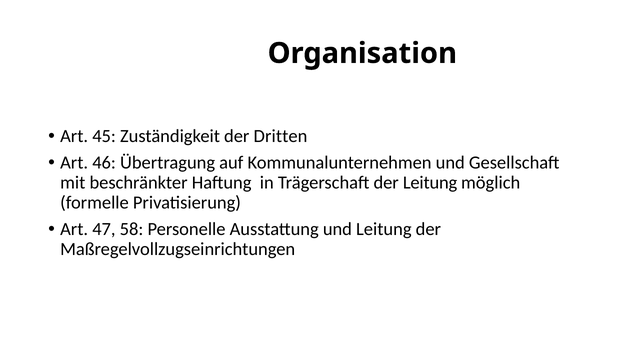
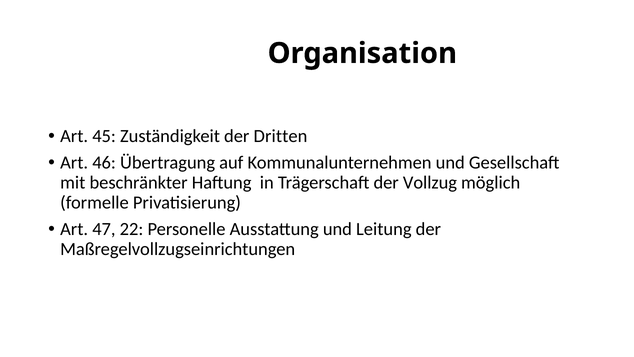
der Leitung: Leitung -> Vollzug (430, 183)
58: 58 -> 22 (132, 229)
